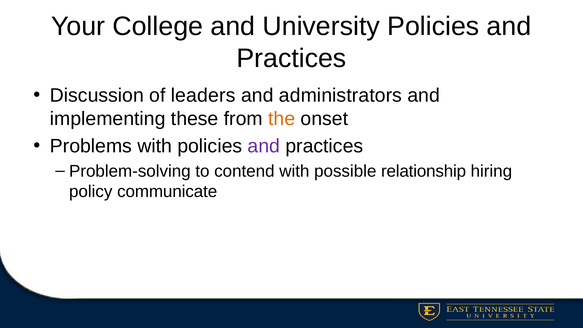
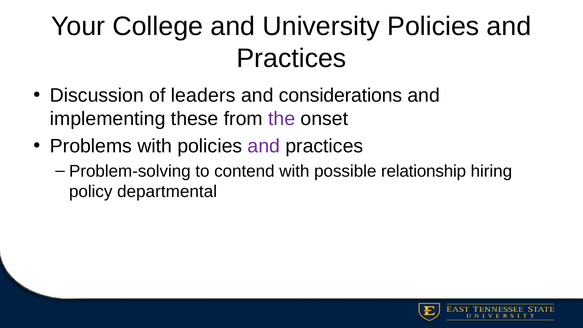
administrators: administrators -> considerations (341, 95)
the colour: orange -> purple (282, 119)
communicate: communicate -> departmental (167, 192)
